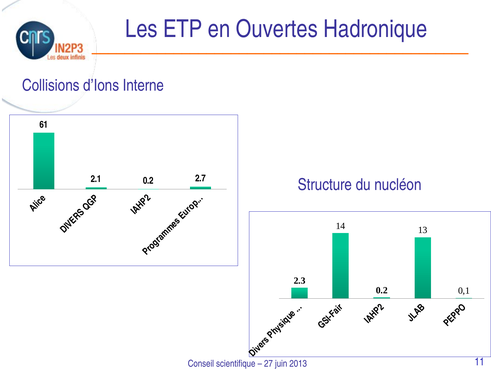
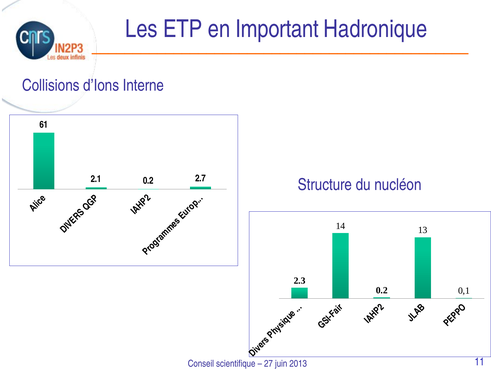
Ouvertes: Ouvertes -> Important (277, 29)
